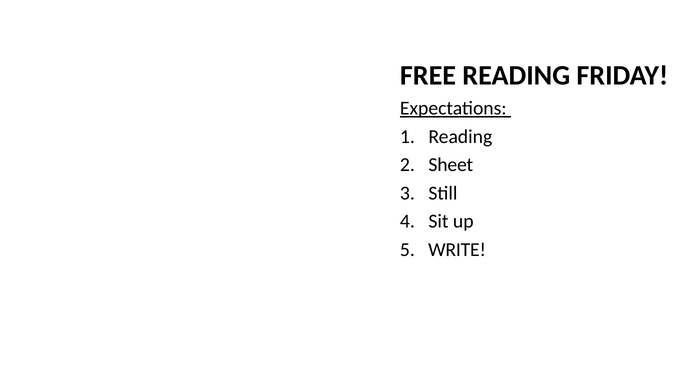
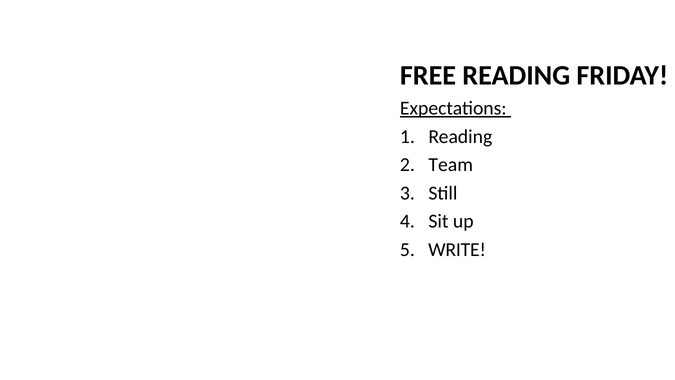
Sheet: Sheet -> Team (451, 165)
